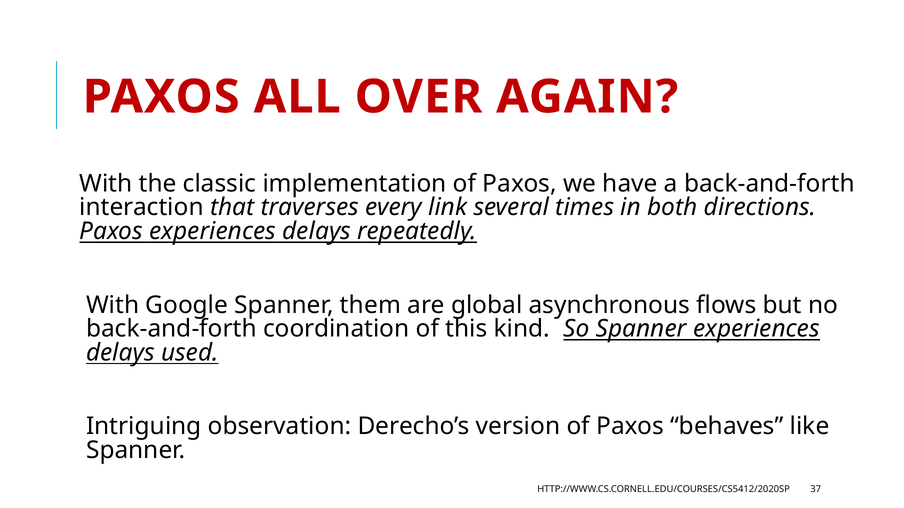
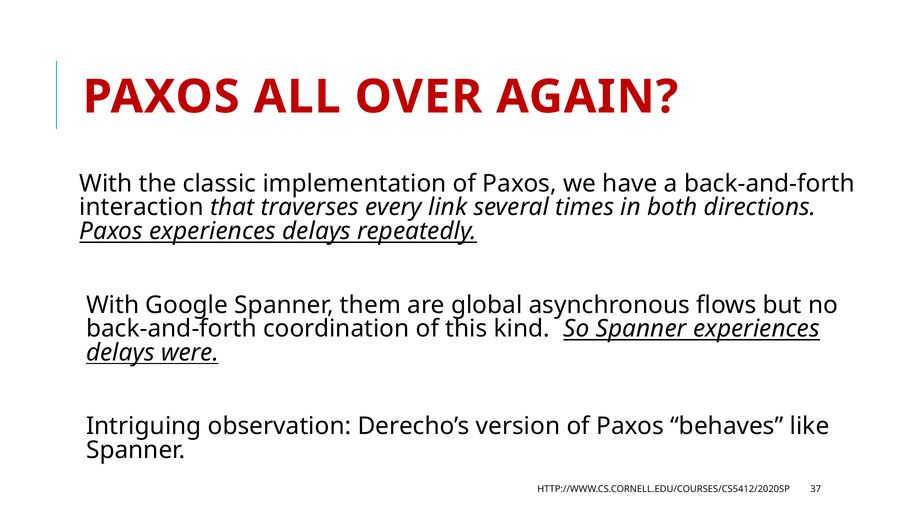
used: used -> were (190, 353)
